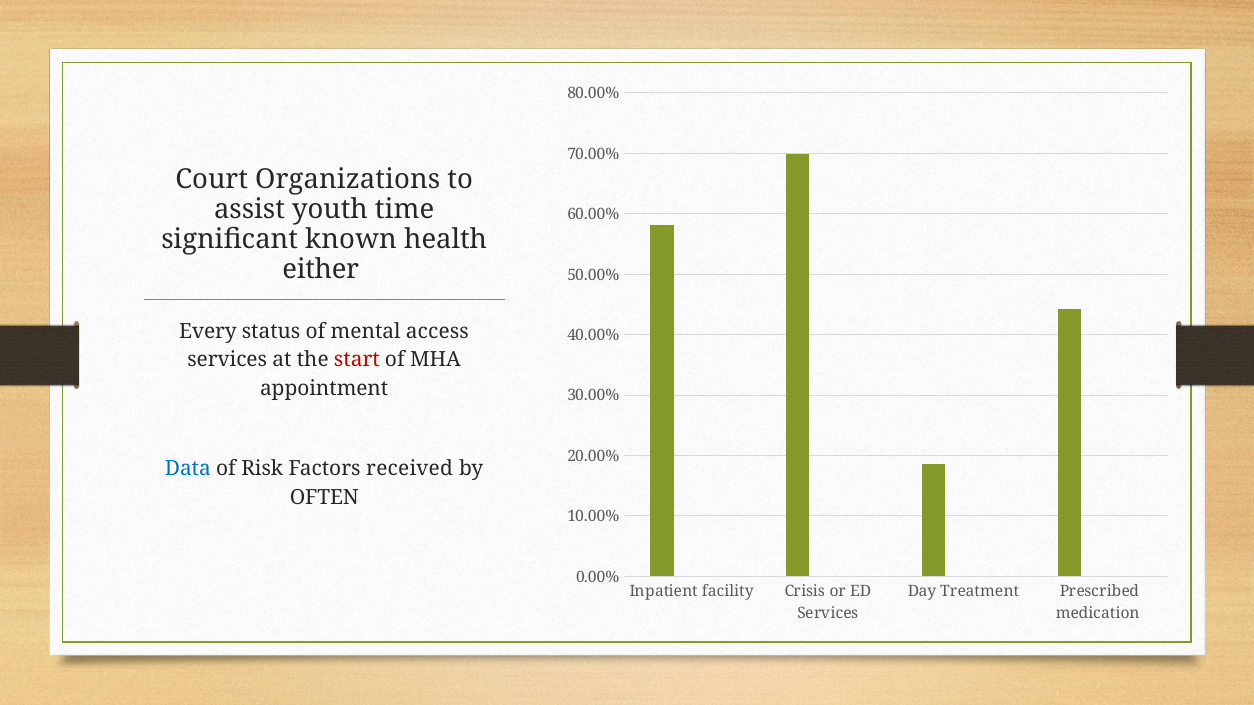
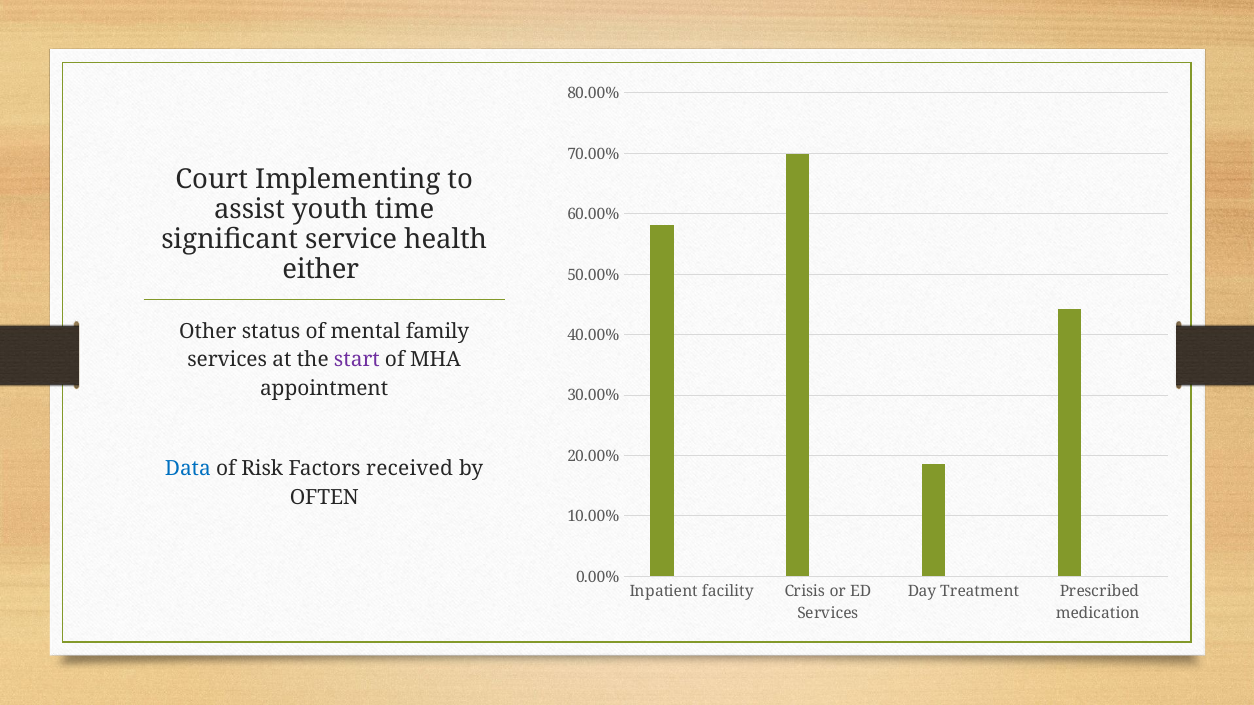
Organizations: Organizations -> Implementing (348, 180)
known: known -> service (351, 240)
Every: Every -> Other (208, 332)
access: access -> family (438, 332)
start colour: red -> purple (357, 360)
